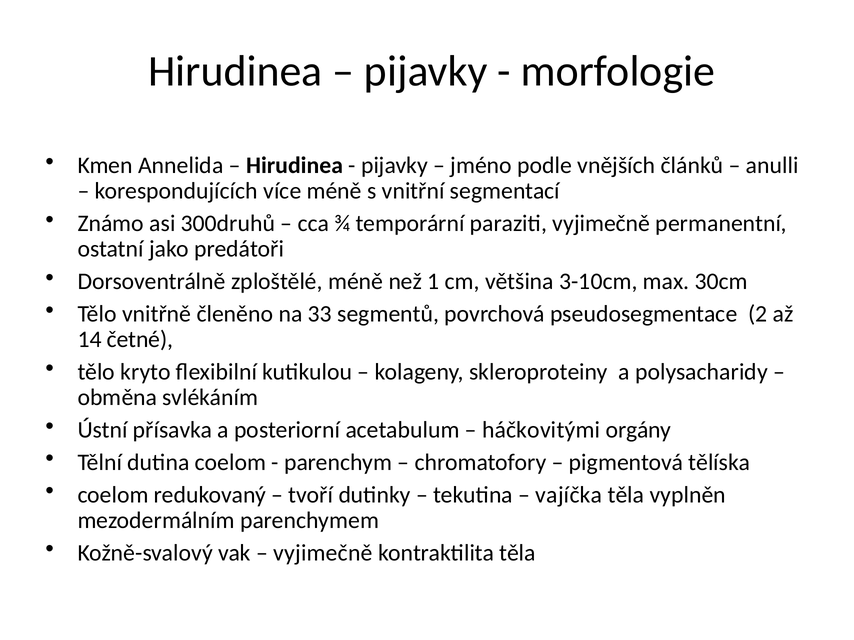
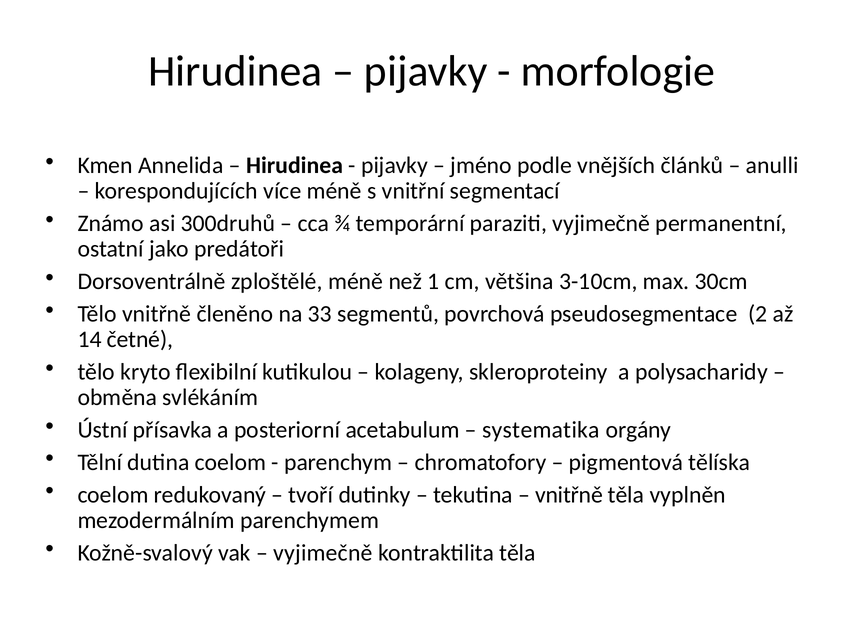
háčkovitými: háčkovitými -> systematika (541, 430)
vajíčka: vajíčka -> vnitřně (569, 495)
